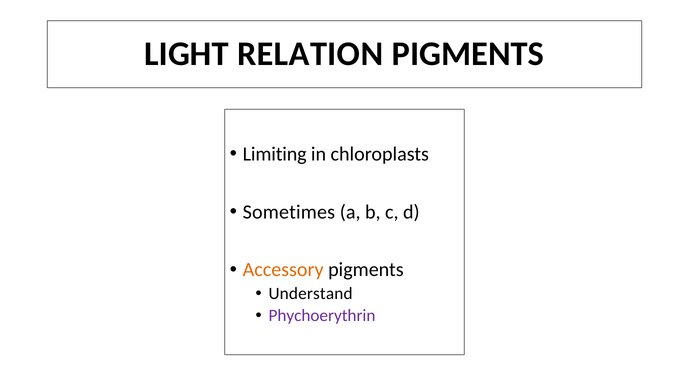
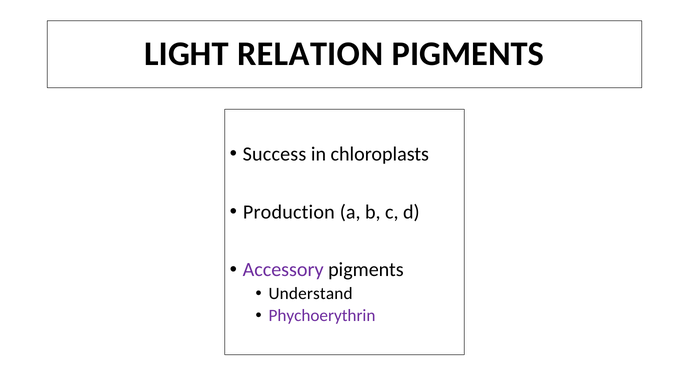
Limiting: Limiting -> Success (274, 154)
Sometimes: Sometimes -> Production (289, 212)
Accessory colour: orange -> purple (283, 269)
